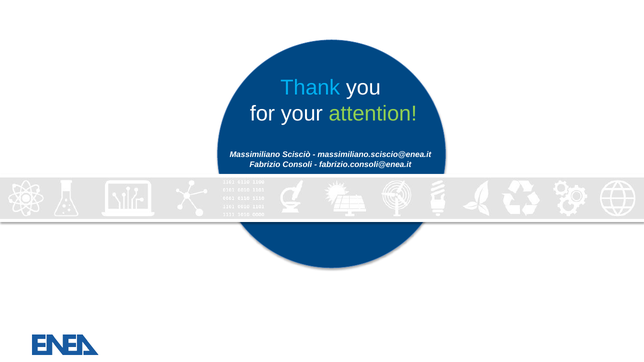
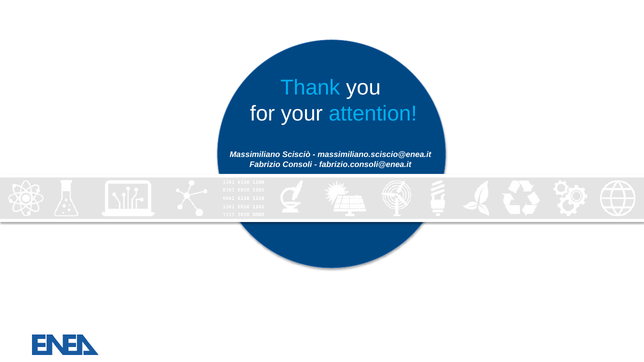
attention colour: light green -> light blue (373, 114)
